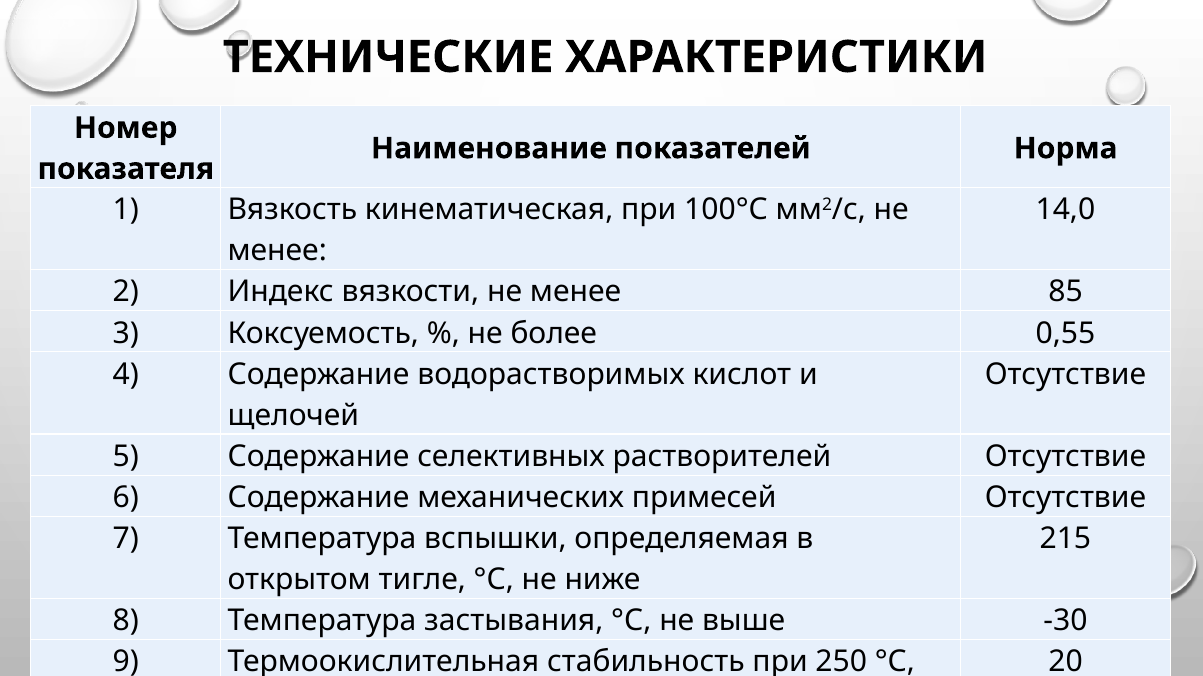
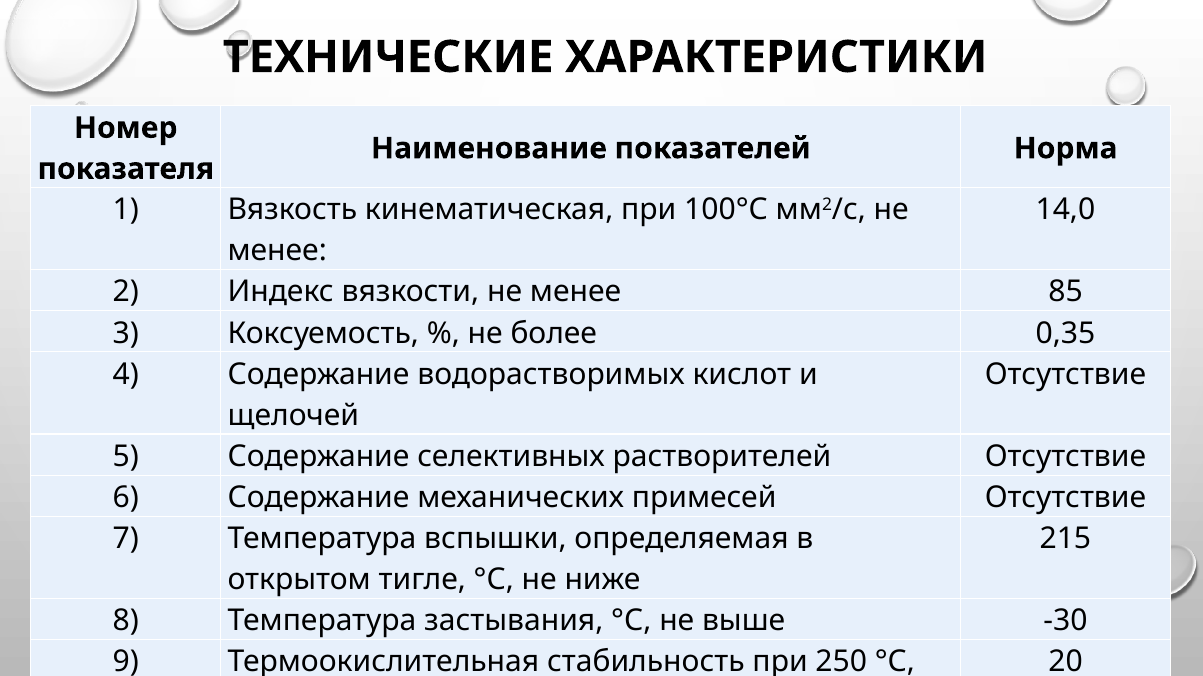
0,55: 0,55 -> 0,35 (1066, 333)
